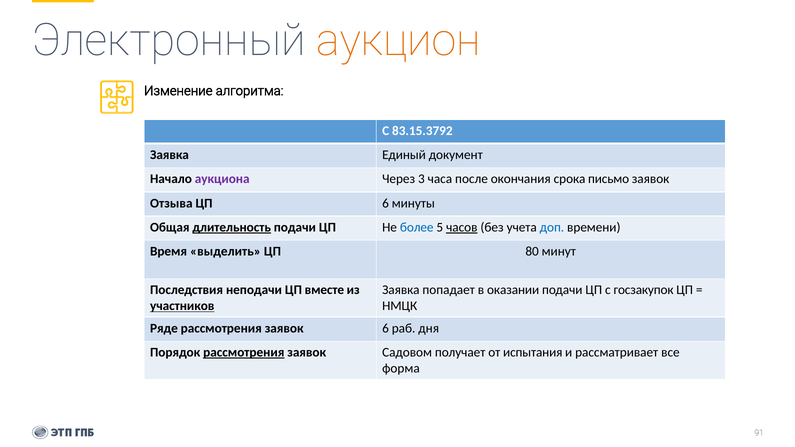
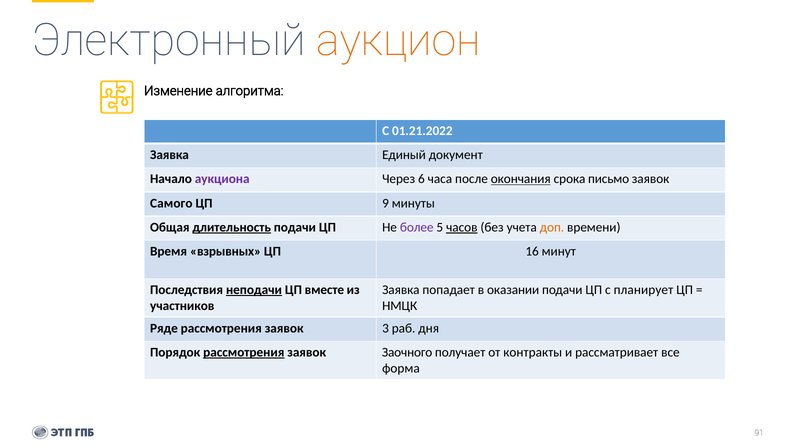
83.15.3792: 83.15.3792 -> 01.21.2022 (422, 131)
3: 3 -> 6 (421, 179)
окончания underline: none -> present (521, 179)
Отзыва: Отзыва -> Самого (171, 203)
ЦП 6: 6 -> 9 (386, 203)
более colour: blue -> purple (417, 227)
доп colour: blue -> orange (552, 227)
выделить: выделить -> взрывных (226, 252)
80: 80 -> 16 (532, 252)
неподачи underline: none -> present (254, 290)
госзакупок: госзакупок -> планирует (643, 290)
участников underline: present -> none (182, 306)
заявок 6: 6 -> 3 (386, 328)
Садовом: Садовом -> Заочного (407, 353)
испытания: испытания -> контракты (533, 353)
